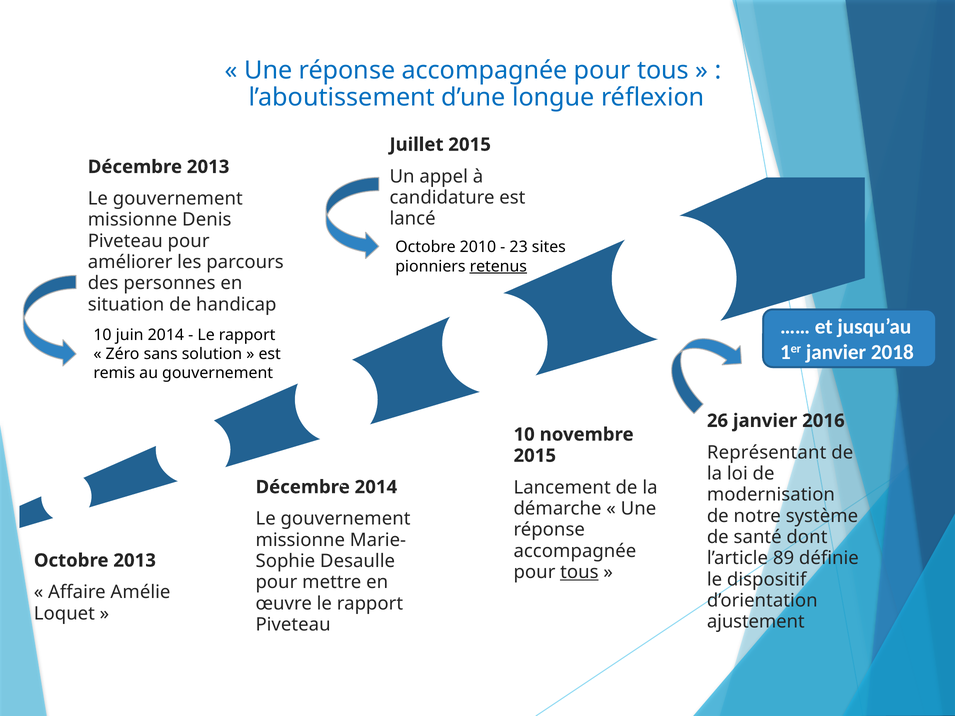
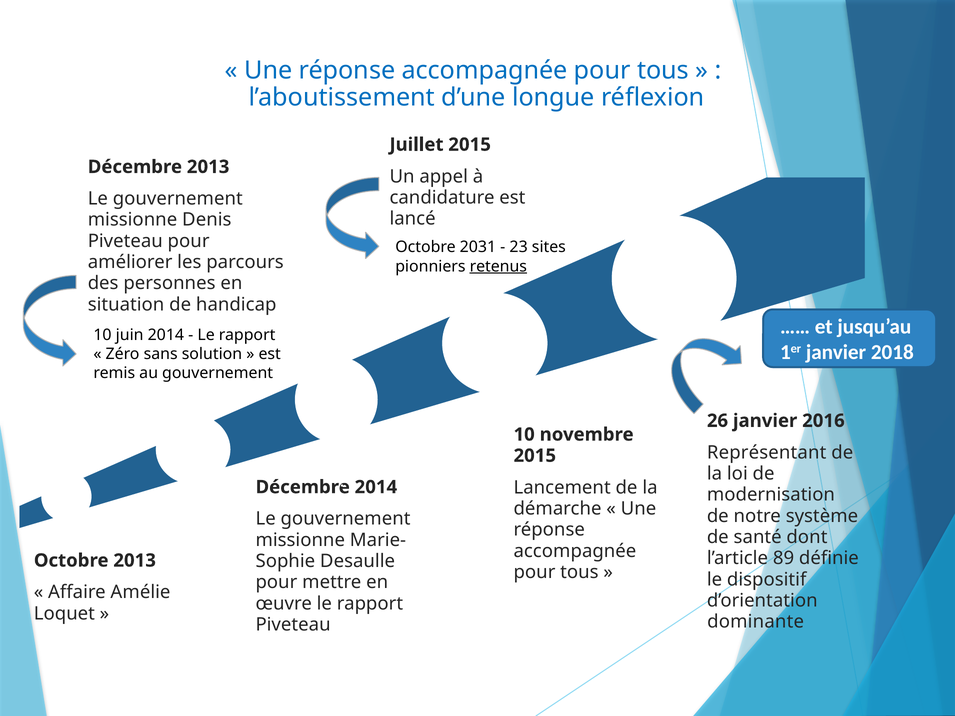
2010: 2010 -> 2031 (478, 247)
tous underline: present -> none (579, 572)
ajustement: ajustement -> dominante (756, 622)
